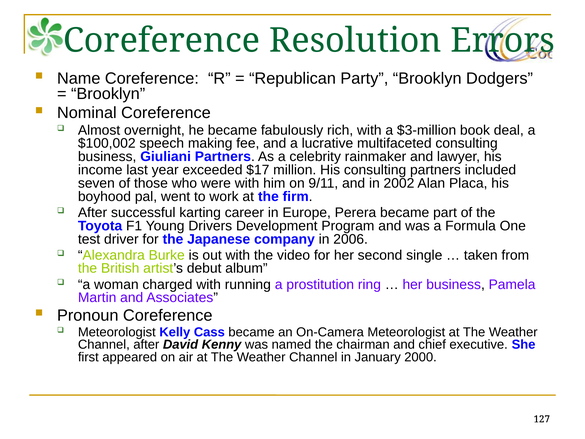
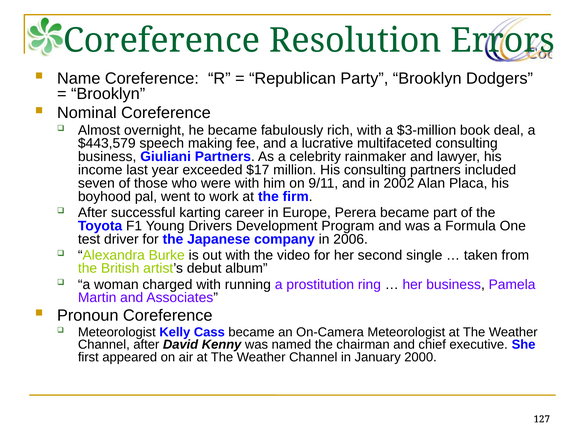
$100,002: $100,002 -> $443,579 (107, 143)
